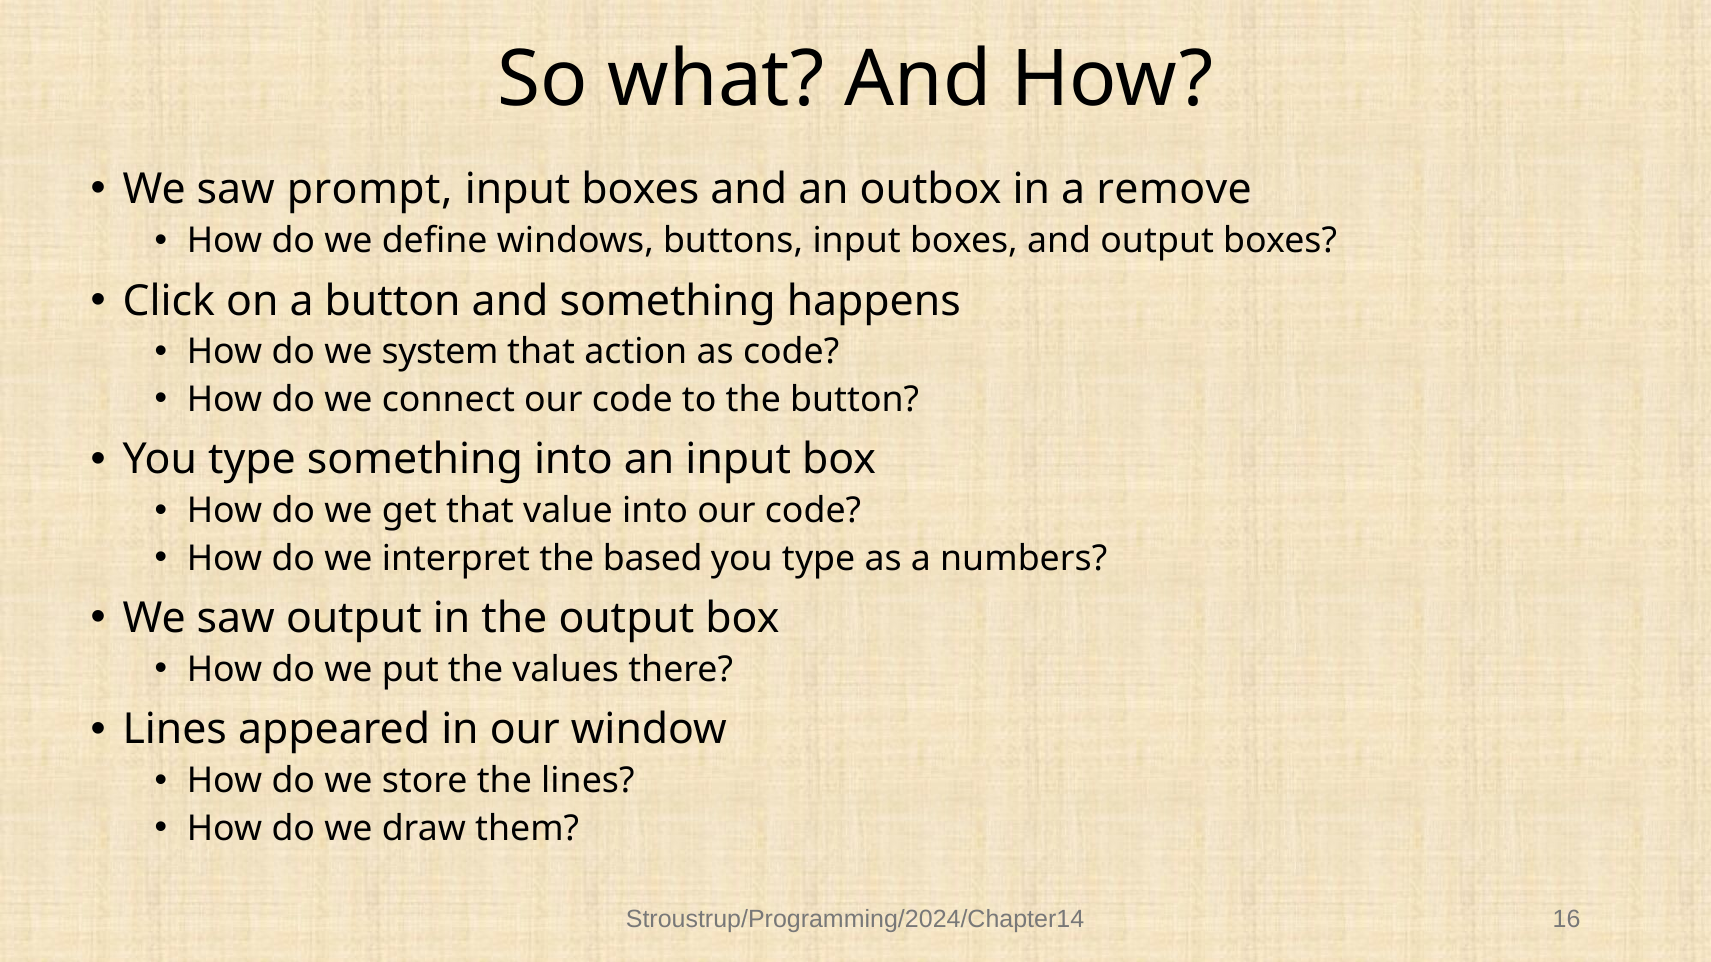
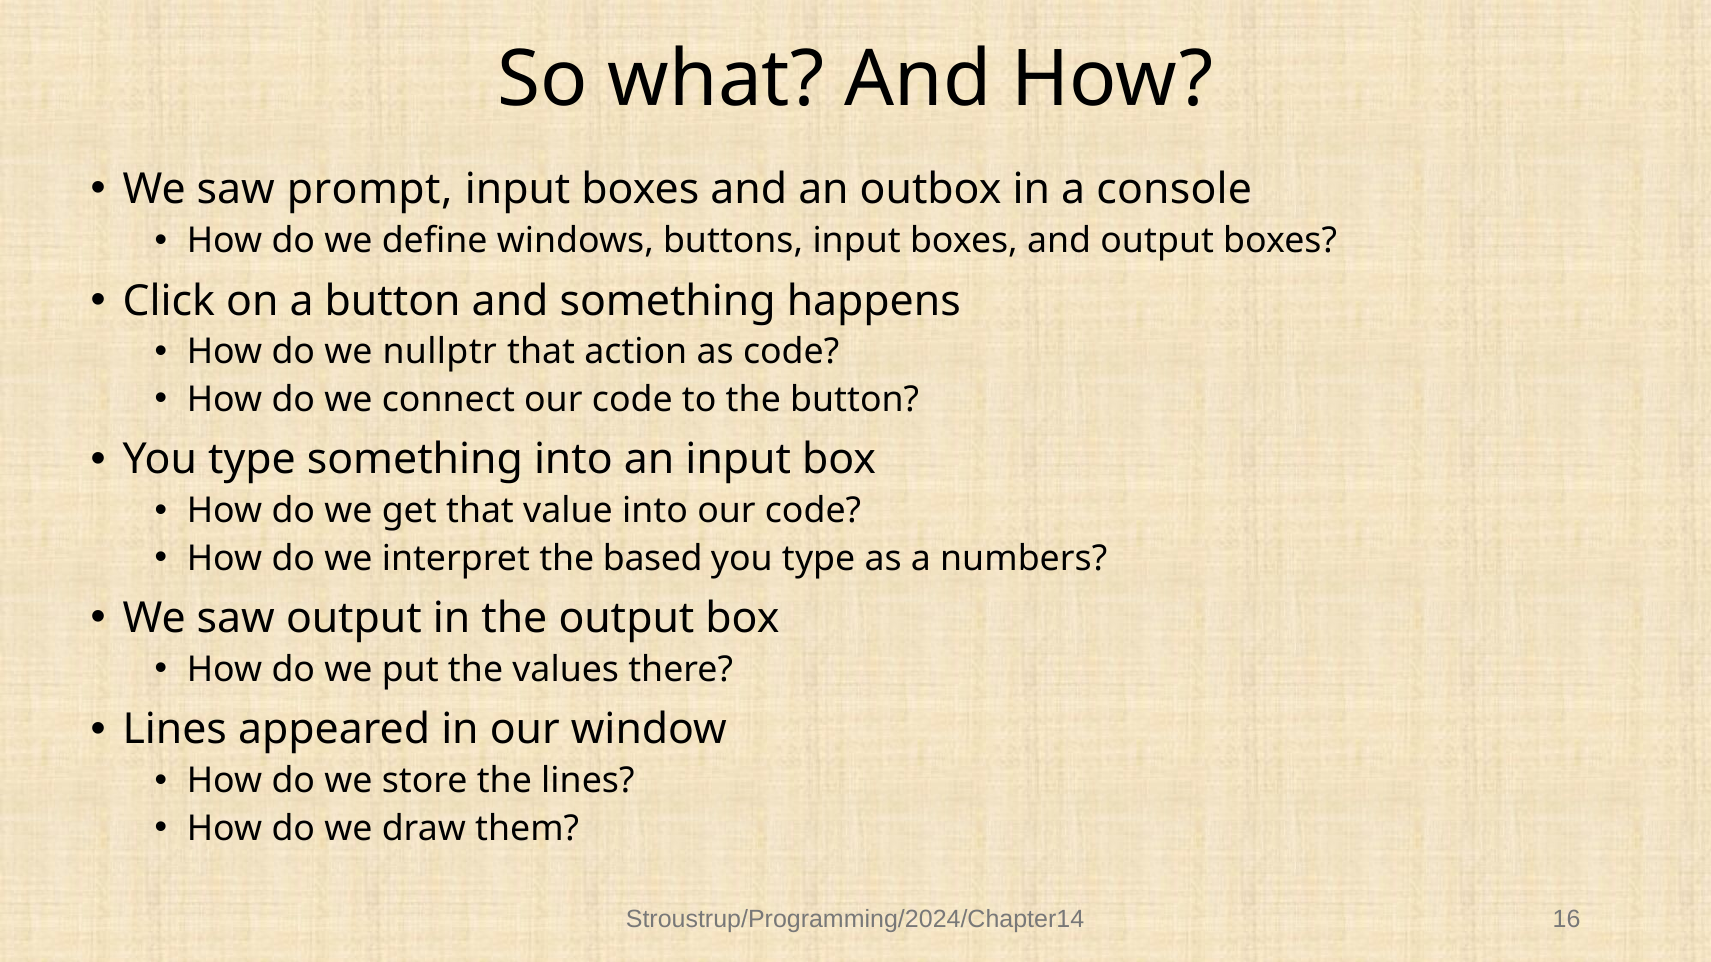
remove: remove -> console (1174, 190)
system: system -> nullptr (440, 352)
